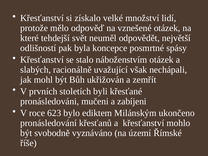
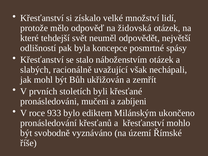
vznešené: vznešené -> židovská (135, 28)
623: 623 -> 933 (54, 113)
